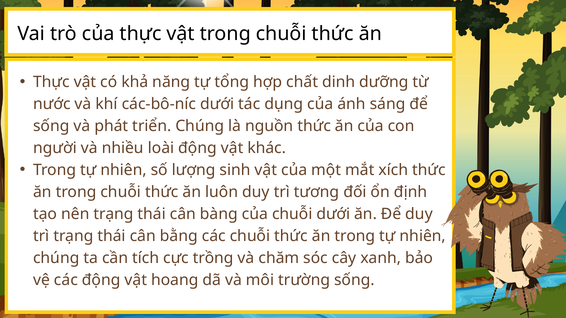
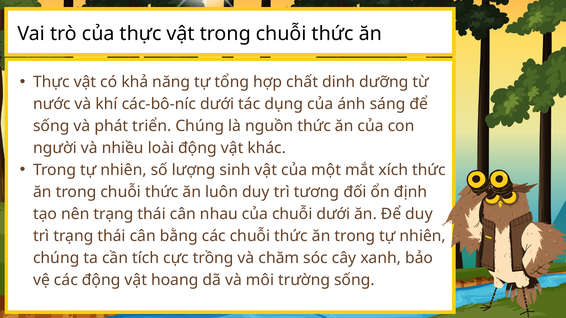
bàng: bàng -> nhau (219, 214)
